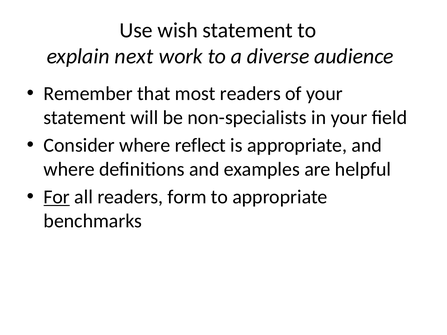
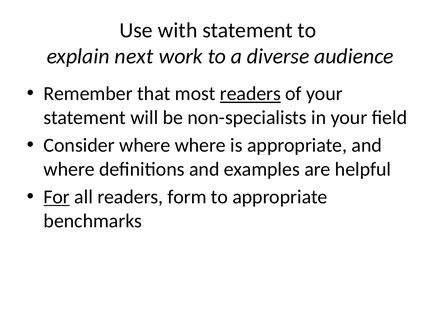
wish: wish -> with (178, 30)
readers underline: none -> present (250, 94)
where reflect: reflect -> where (200, 145)
